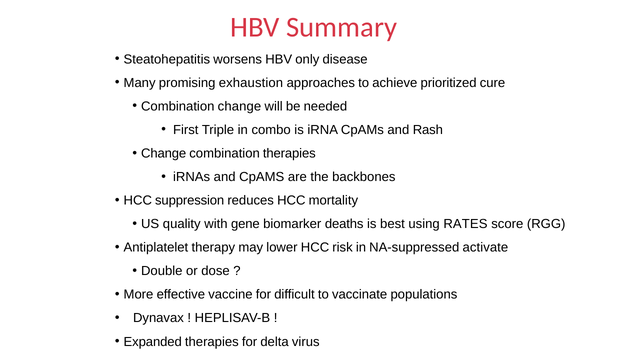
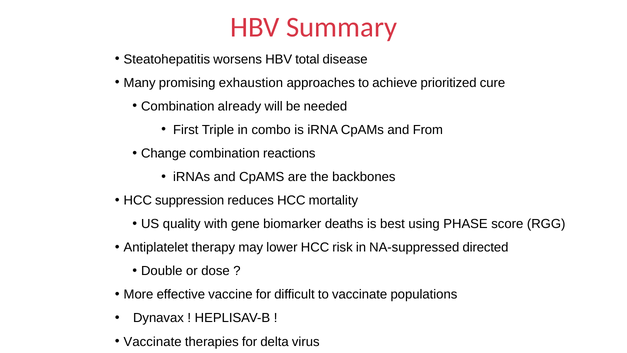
only: only -> total (307, 59)
Combination change: change -> already (239, 106)
Rash: Rash -> From (428, 130)
combination therapies: therapies -> reactions (289, 153)
RATES: RATES -> PHASE (466, 224)
activate: activate -> directed (485, 247)
Expanded: Expanded -> Vaccinate (153, 341)
